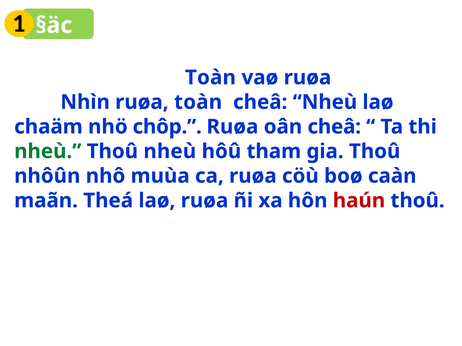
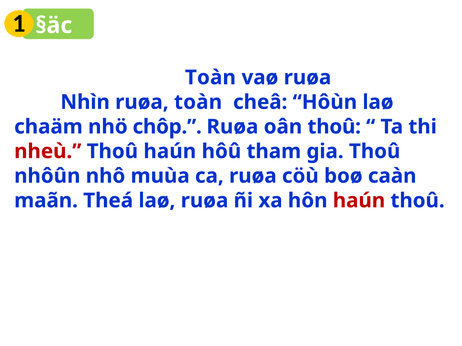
cheâ Nheù: Nheù -> Hôùn (325, 102)
oân cheâ: cheâ -> thoû (334, 127)
nheù colour: green -> red (48, 152)
Thoû nheù: nheù -> haún (170, 152)
